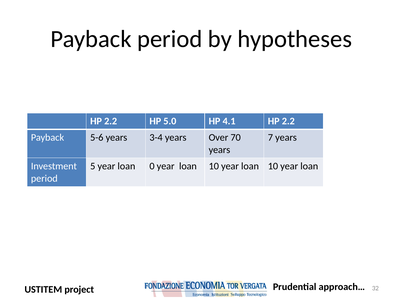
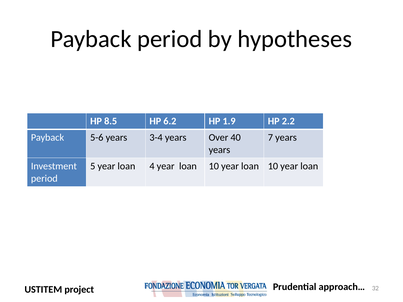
2.2: 2.2 -> 8.5 (111, 121)
5.0: 5.0 -> 6.2 (170, 121)
4.1: 4.1 -> 1.9 (229, 121)
70: 70 -> 40 (236, 138)
0: 0 -> 4 (152, 166)
